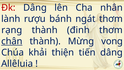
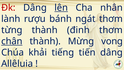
lên underline: none -> present (61, 8)
rạng: rạng -> từng (12, 30)
thiện: thiện -> tiếng (63, 52)
